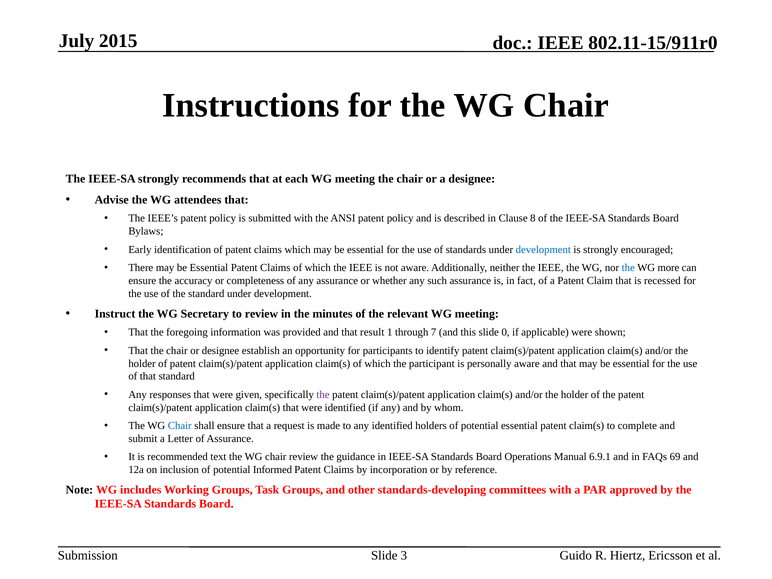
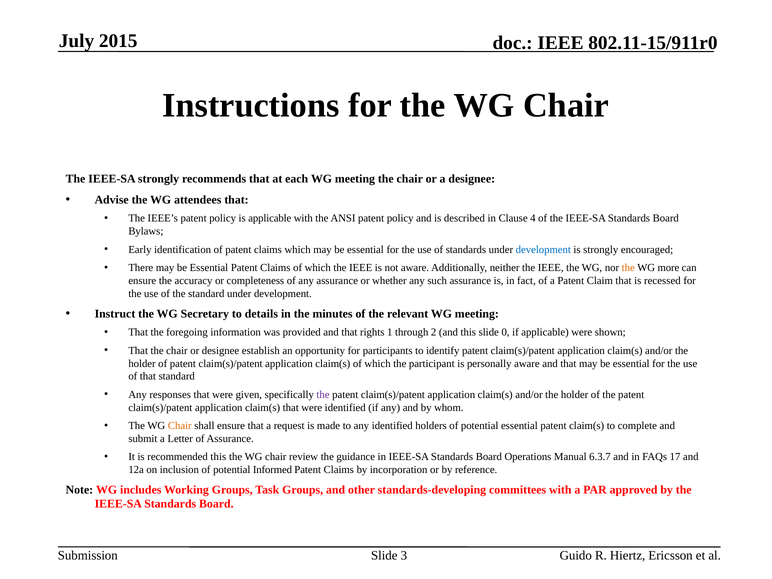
is submitted: submitted -> applicable (270, 218)
8: 8 -> 4 (533, 218)
the colour: blue -> orange (628, 268)
to review: review -> details (261, 314)
result: result -> rights (372, 332)
7: 7 -> 2 (434, 332)
Chair colour: blue -> orange (180, 426)
recommended text: text -> this (218, 457)
6.9.1: 6.9.1 -> 6.3.7 (600, 457)
69: 69 -> 17 (675, 457)
